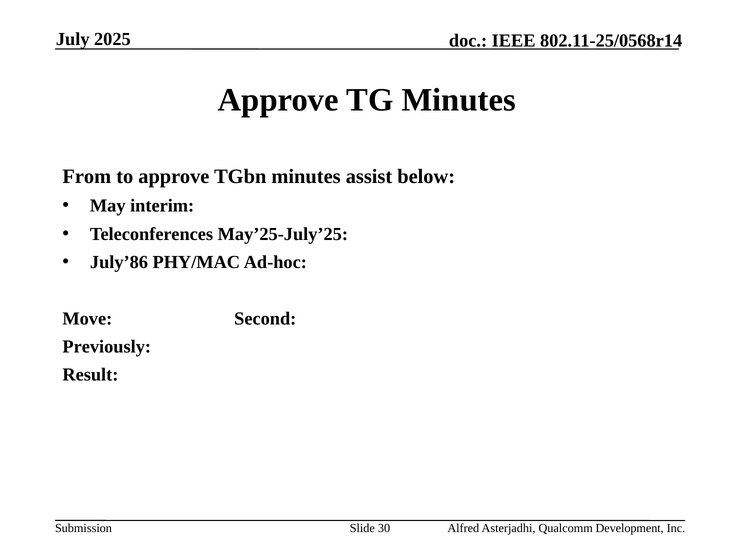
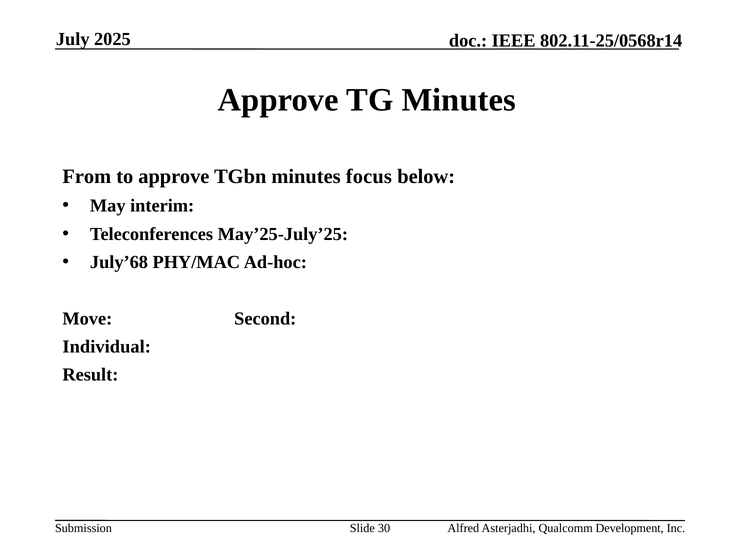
assist: assist -> focus (369, 176)
July’86: July’86 -> July’68 (119, 262)
Previously: Previously -> Individual (107, 346)
